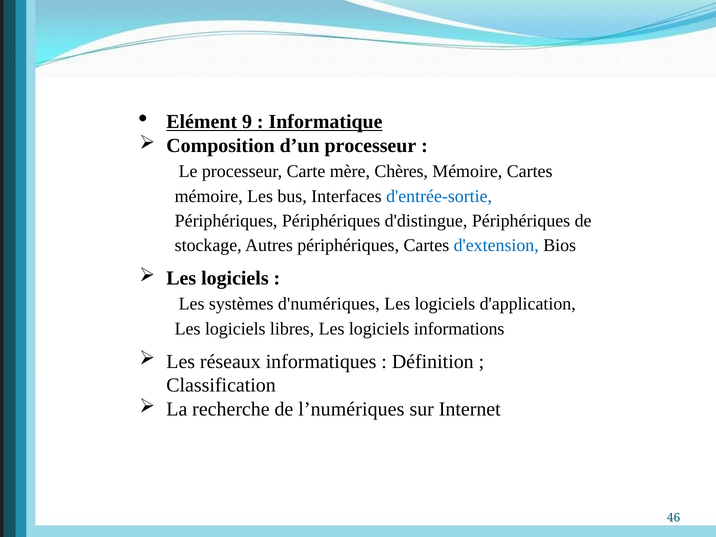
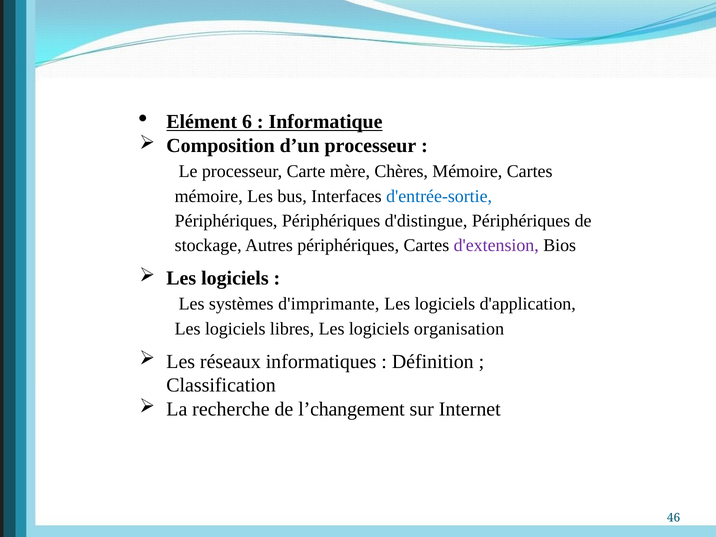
9: 9 -> 6 (247, 122)
d'extension colour: blue -> purple (496, 246)
d'numériques: d'numériques -> d'imprimante (329, 304)
informations: informations -> organisation (459, 329)
l’numériques: l’numériques -> l’changement (352, 409)
